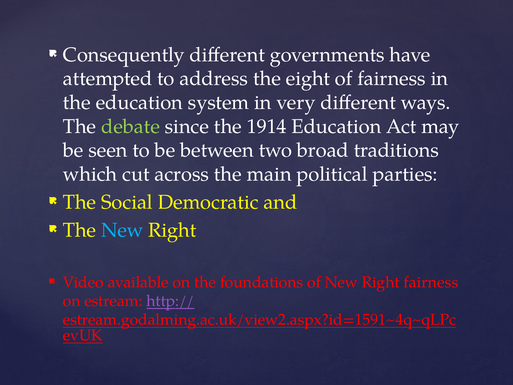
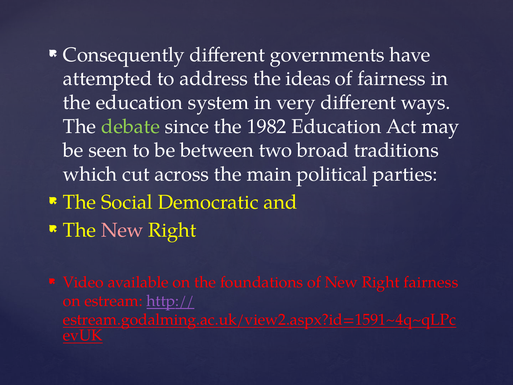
eight: eight -> ideas (308, 79)
1914: 1914 -> 1982 (267, 126)
New colour: light blue -> pink (122, 230)
